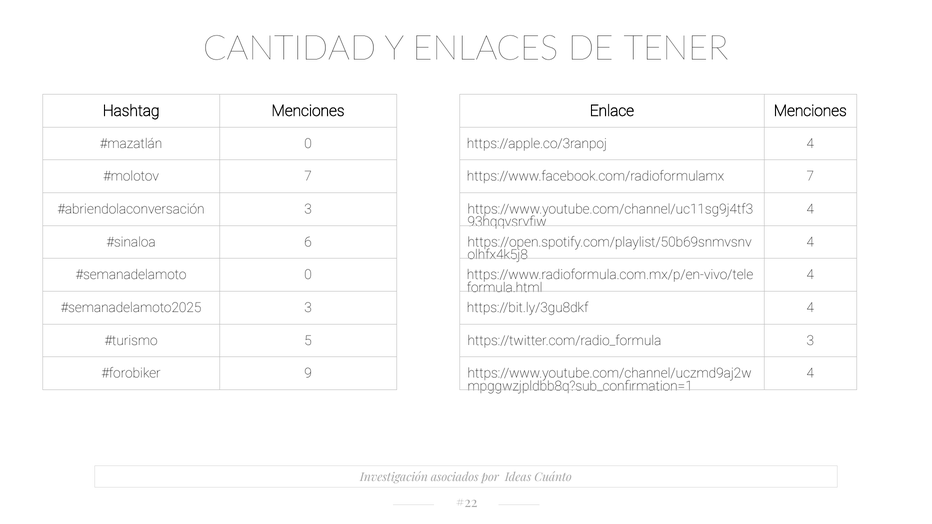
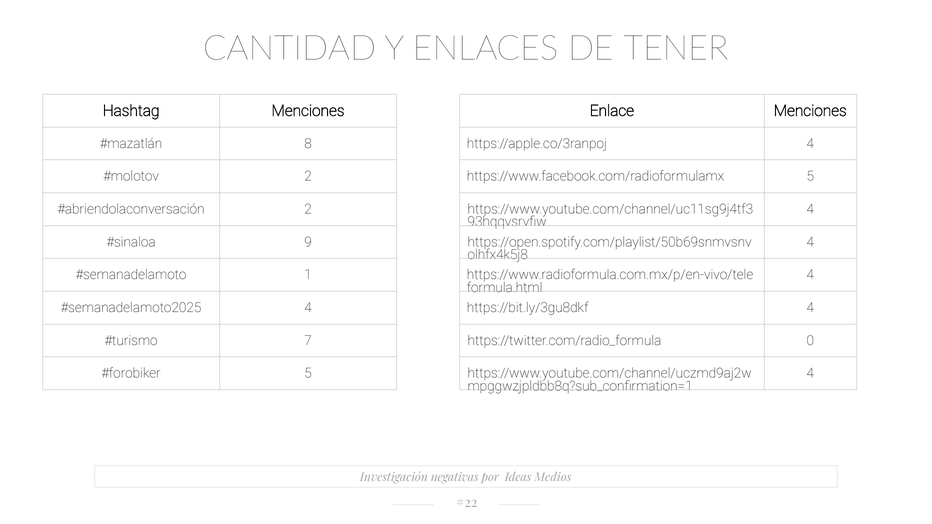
0: 0 -> 8 (308, 144)
7: 7 -> 2 (308, 177)
https://www.facebook.com/radioformulamx 7: 7 -> 5 (810, 177)
3: 3 -> 2 (308, 209)
6: 6 -> 9 (308, 242)
0: 0 -> 1 (308, 275)
3: 3 -> 4 (308, 308)
5: 5 -> 7 (308, 341)
3: 3 -> 0 (810, 341)
9: 9 -> 5 (308, 374)
asociados: asociados -> negativas (455, 478)
Cuánto: Cuánto -> Medios (553, 478)
